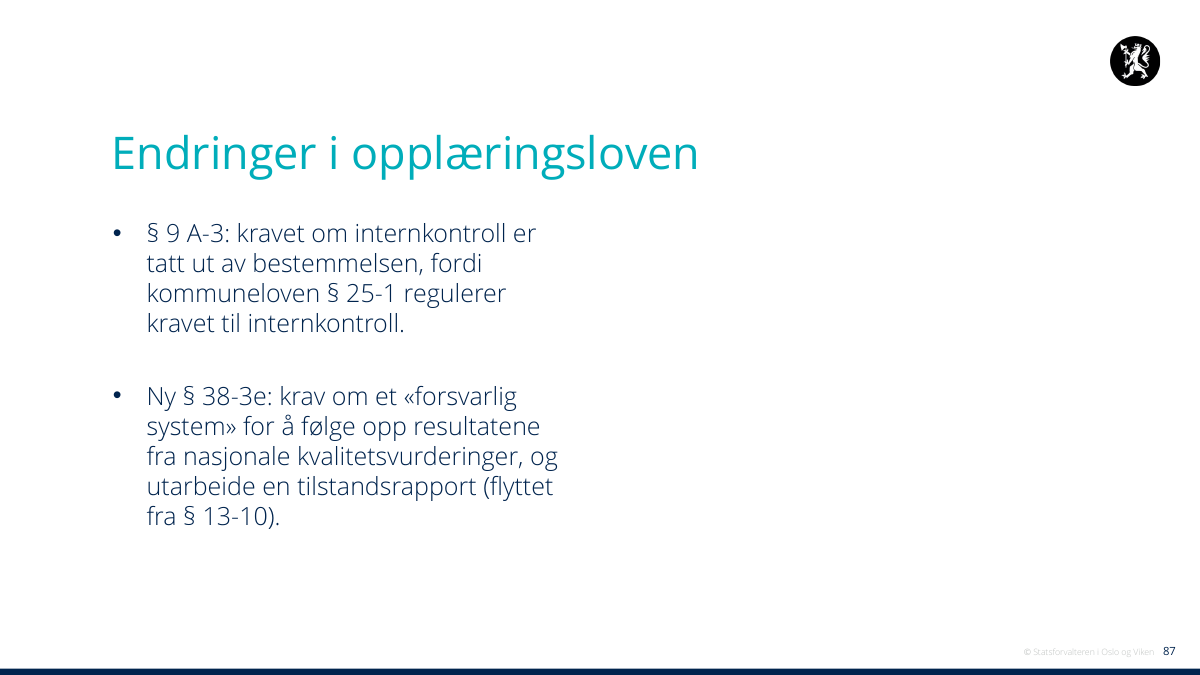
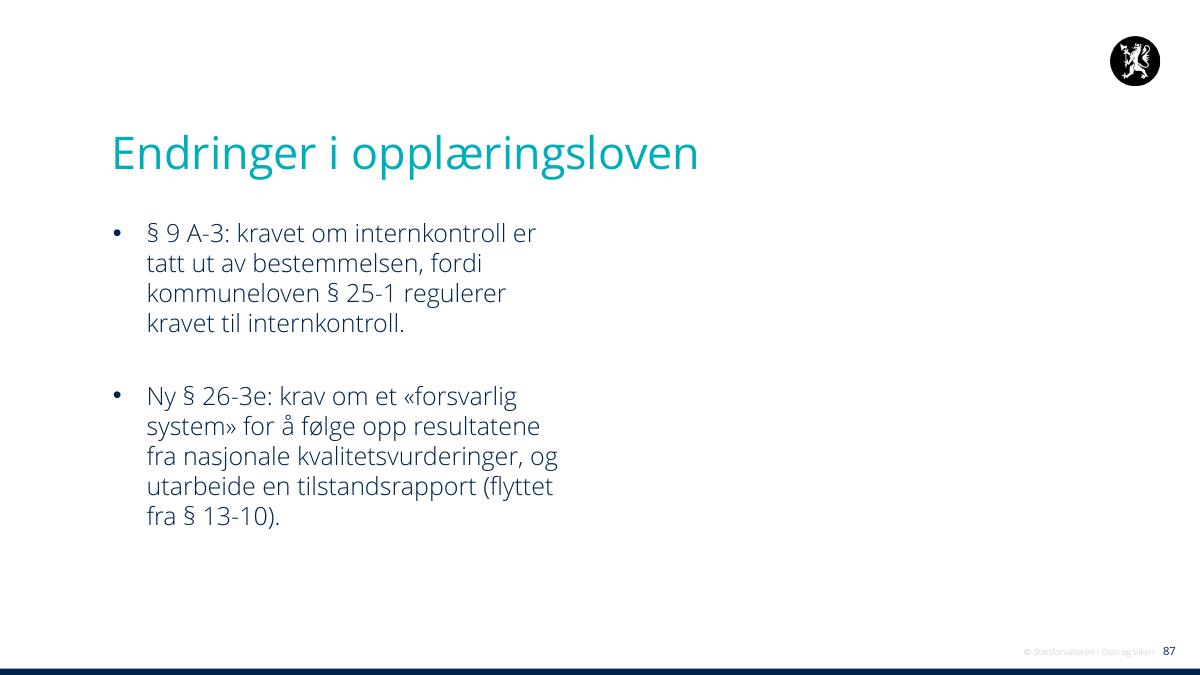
38-3e: 38-3e -> 26-3e (237, 397)
